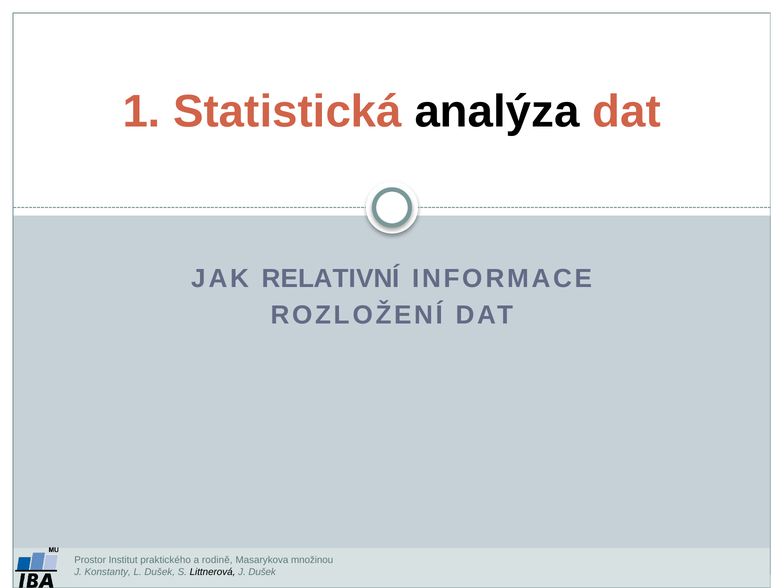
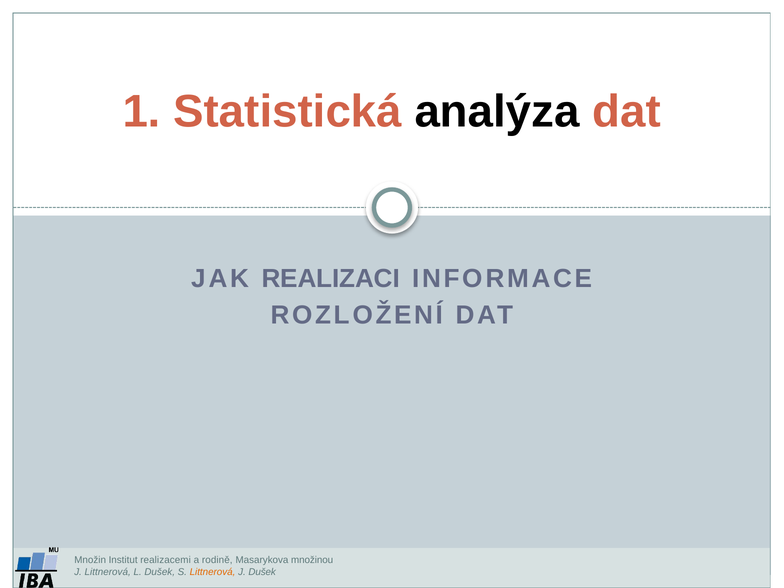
RELATIVNÍ: RELATIVNÍ -> REALIZACI (331, 278)
Prostor: Prostor -> Množin (90, 560)
praktického: praktického -> realizacemi (166, 560)
J Konstanty: Konstanty -> Littnerová (108, 572)
Littnerová colour: black -> orange (213, 572)
